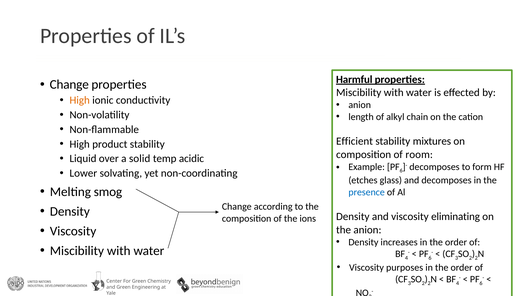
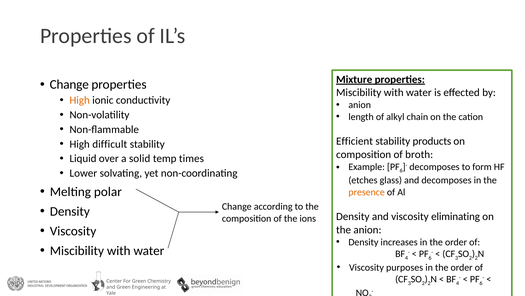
Harmful: Harmful -> Mixture (354, 79)
mixtures: mixtures -> products (432, 141)
product: product -> difficult (110, 144)
room: room -> broth (419, 154)
acidic: acidic -> times (191, 158)
smog: smog -> polar (108, 191)
presence colour: blue -> orange (367, 192)
